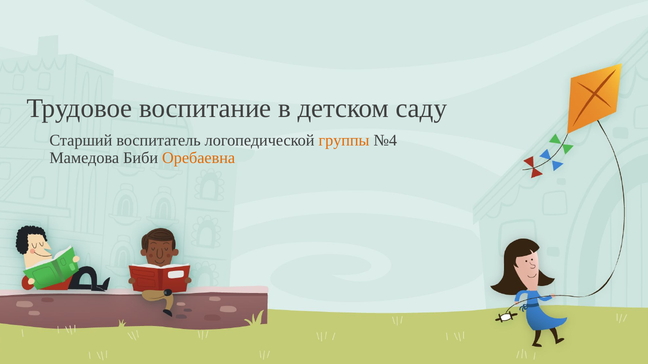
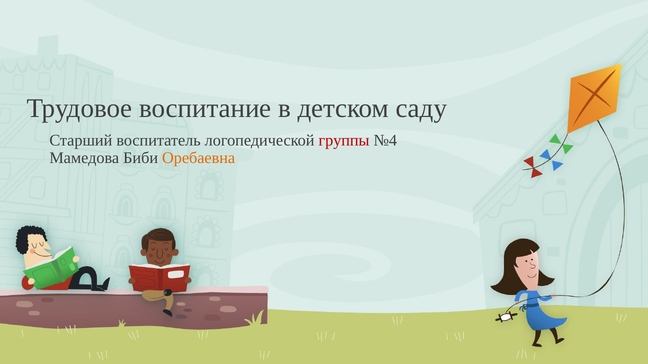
группы colour: orange -> red (344, 141)
